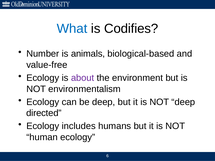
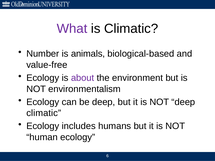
What colour: blue -> purple (72, 29)
is Codifies: Codifies -> Climatic (131, 29)
directed: directed -> climatic (44, 113)
